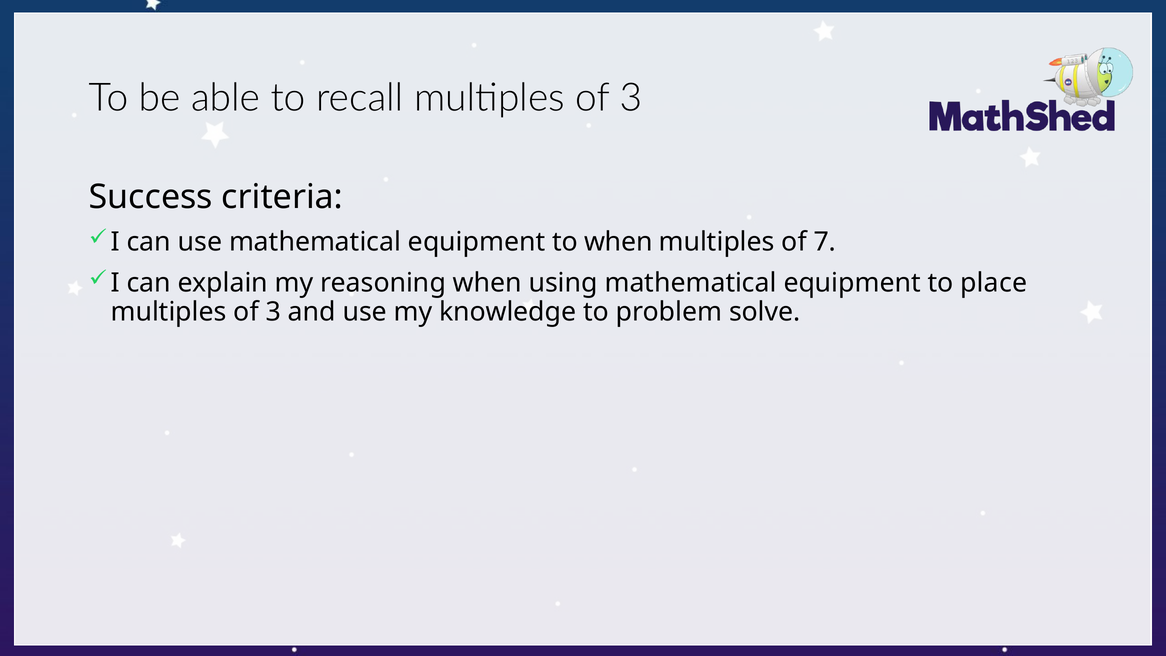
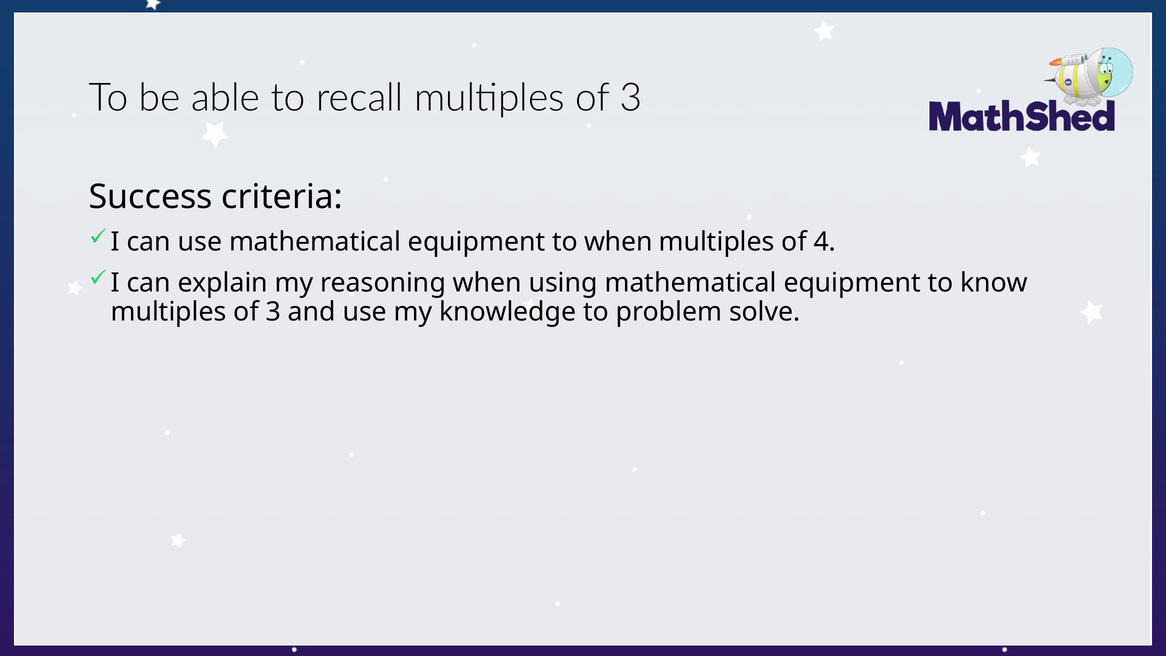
7: 7 -> 4 (825, 242)
place: place -> know (994, 283)
